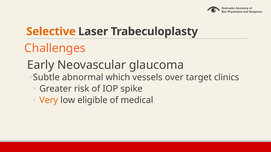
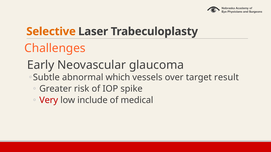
clinics: clinics -> result (227, 78)
Very colour: orange -> red (49, 100)
eligible: eligible -> include (92, 100)
